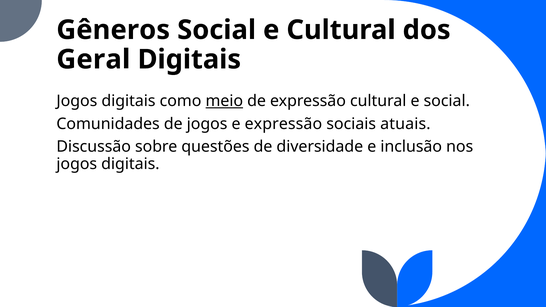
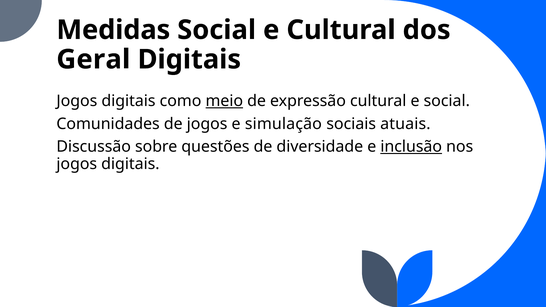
Gêneros: Gêneros -> Medidas (113, 30)
e expressão: expressão -> simulação (283, 124)
inclusão underline: none -> present (411, 147)
